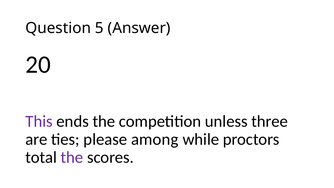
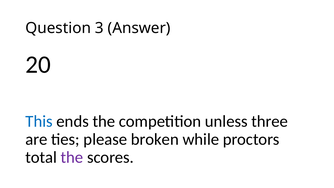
5: 5 -> 3 (99, 28)
This colour: purple -> blue (39, 121)
among: among -> broken (155, 139)
